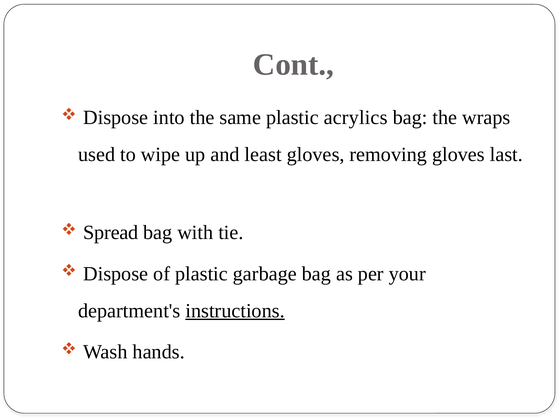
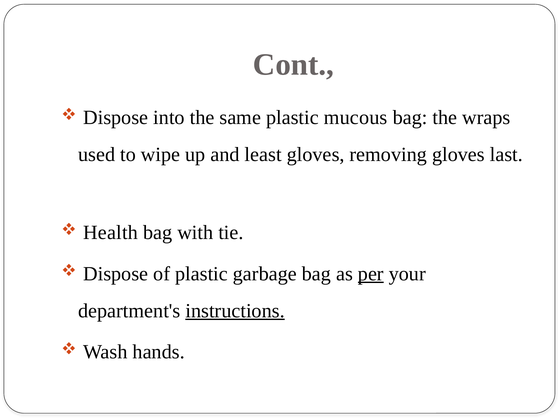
acrylics: acrylics -> mucous (356, 118)
Spread: Spread -> Health (111, 233)
per underline: none -> present (371, 274)
